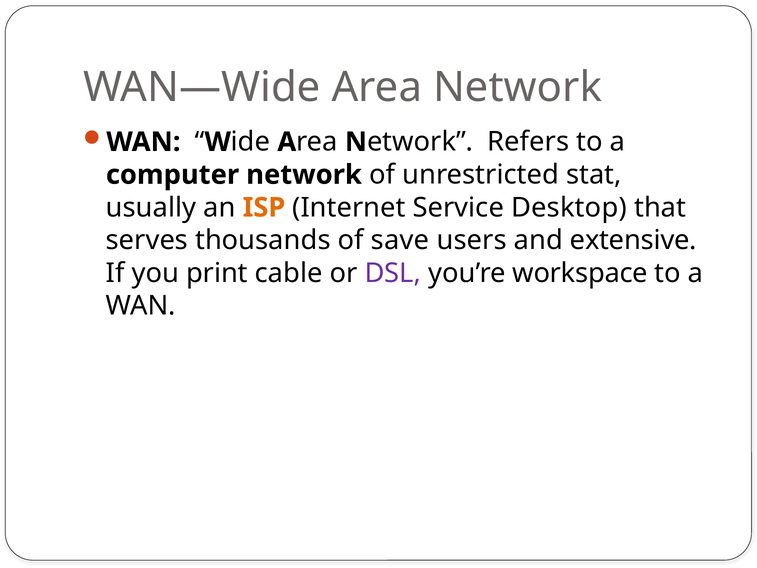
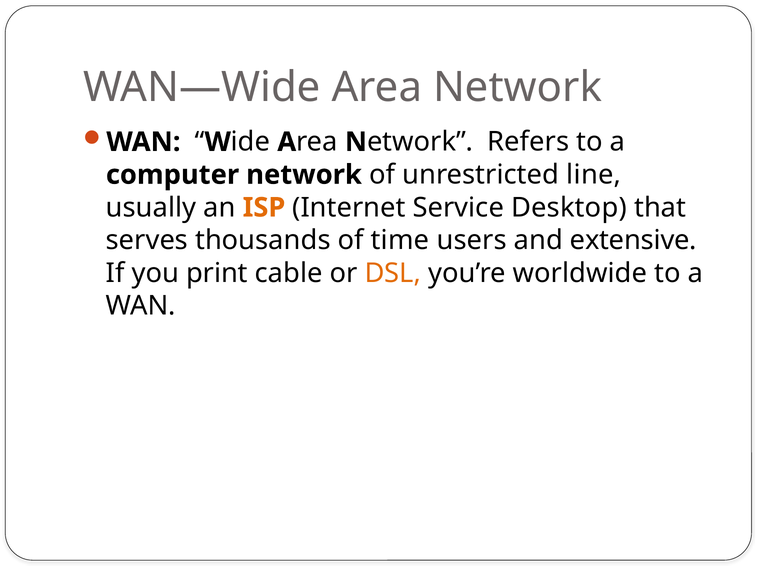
stat: stat -> line (594, 175)
save: save -> time (400, 240)
DSL colour: purple -> orange (393, 273)
workspace: workspace -> worldwide (580, 273)
